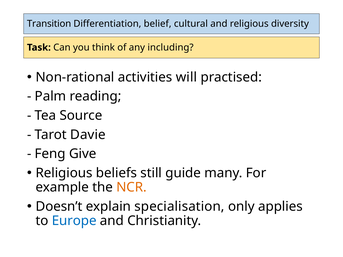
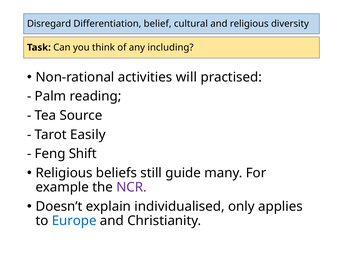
Transition: Transition -> Disregard (49, 24)
Davie: Davie -> Easily (88, 135)
Give: Give -> Shift (83, 154)
NCR colour: orange -> purple (132, 187)
specialisation: specialisation -> individualised (180, 207)
